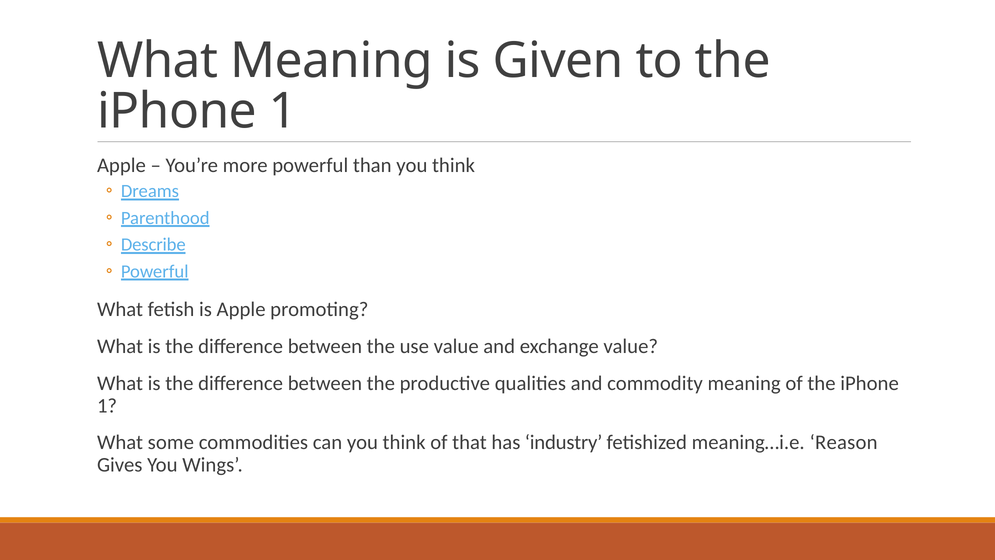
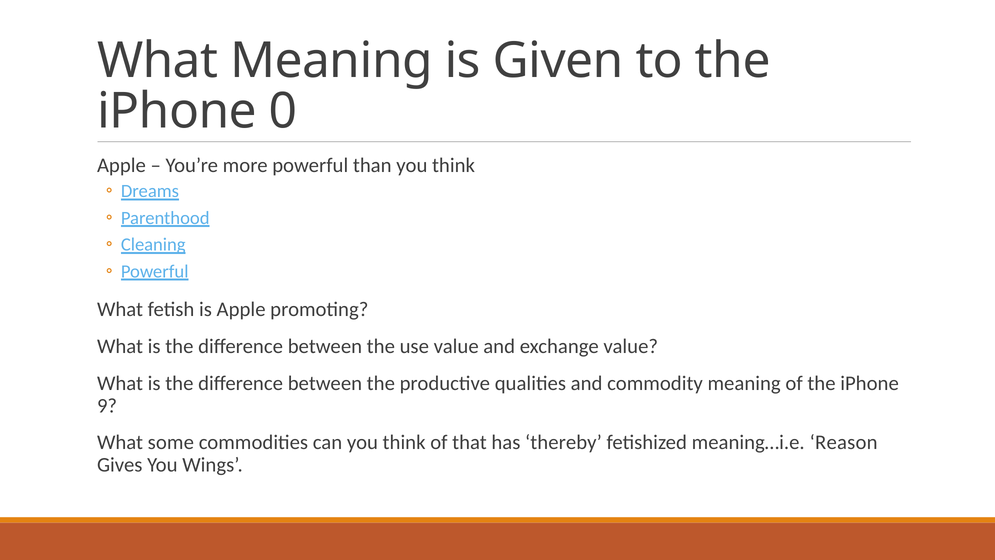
1: 1 -> 0 (283, 111)
Describe: Describe -> Cleaning (153, 245)
1: 1 -> 9 (107, 405)
industry: industry -> thereby (563, 442)
